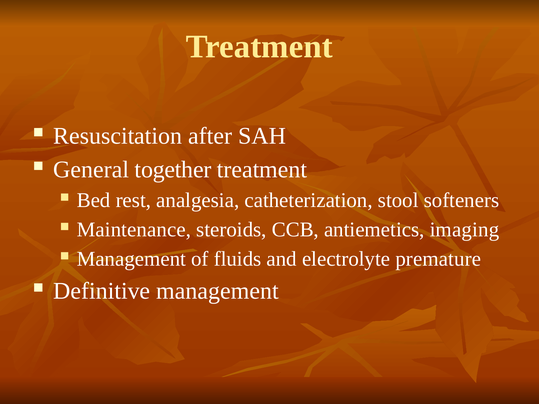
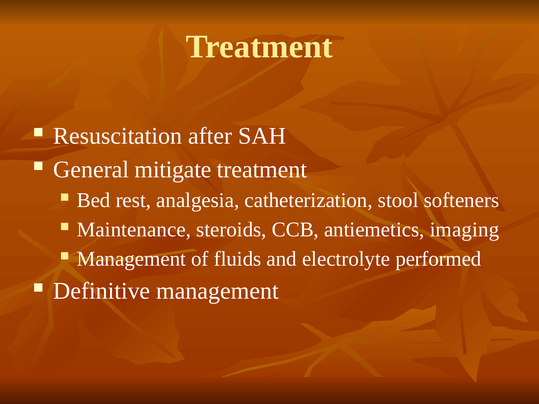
together: together -> mitigate (173, 170)
premature: premature -> performed (438, 259)
